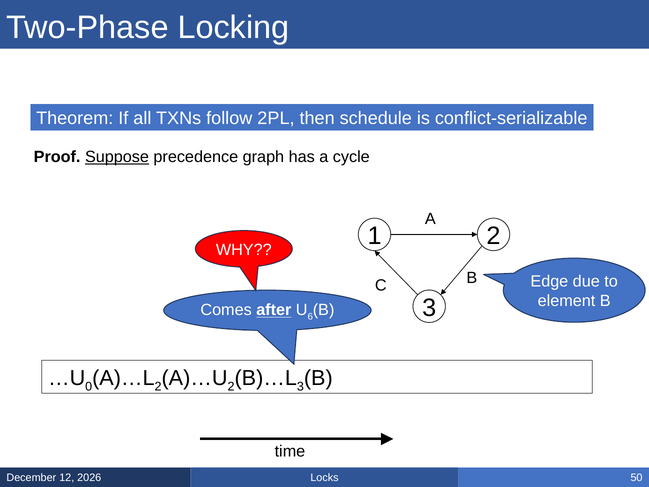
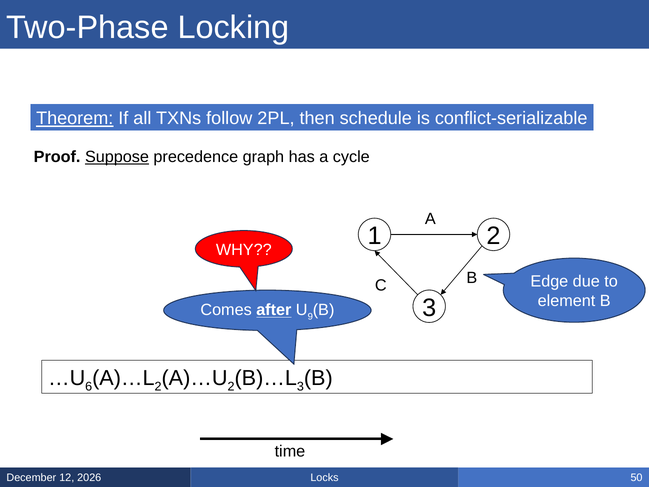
Theorem underline: none -> present (75, 118)
6: 6 -> 9 (310, 316)
0: 0 -> 6 (89, 386)
